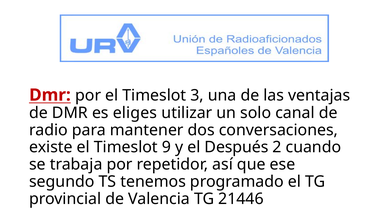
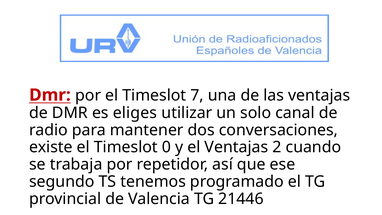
3: 3 -> 7 (197, 95)
9: 9 -> 0 (166, 147)
el Después: Después -> Ventajas (236, 147)
